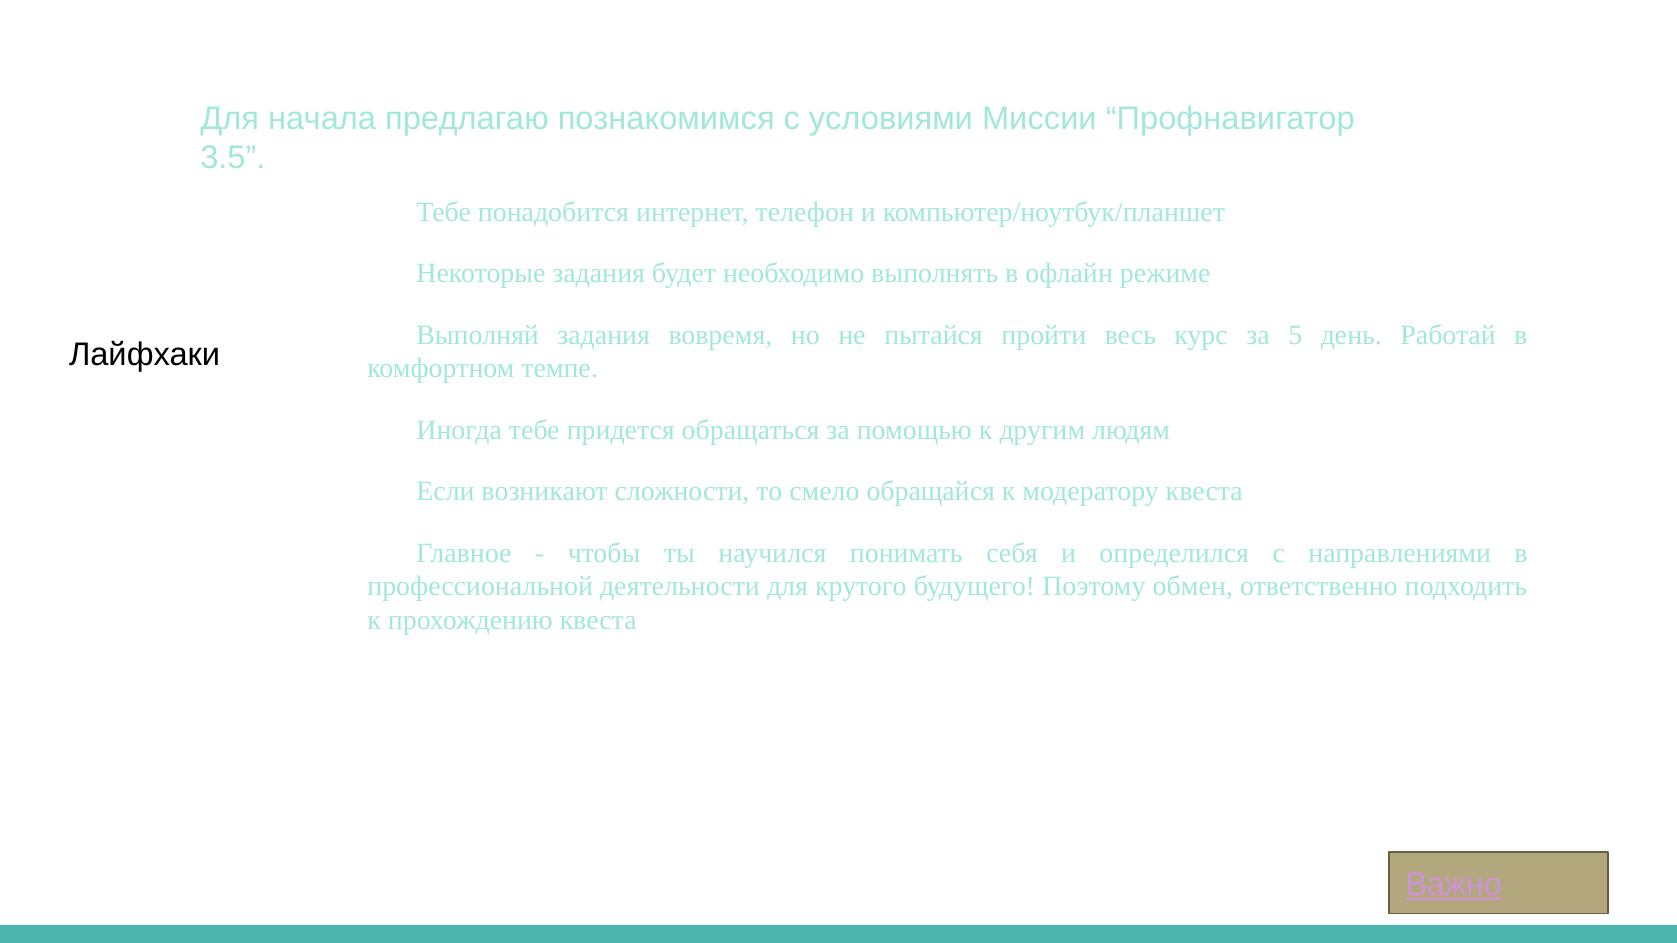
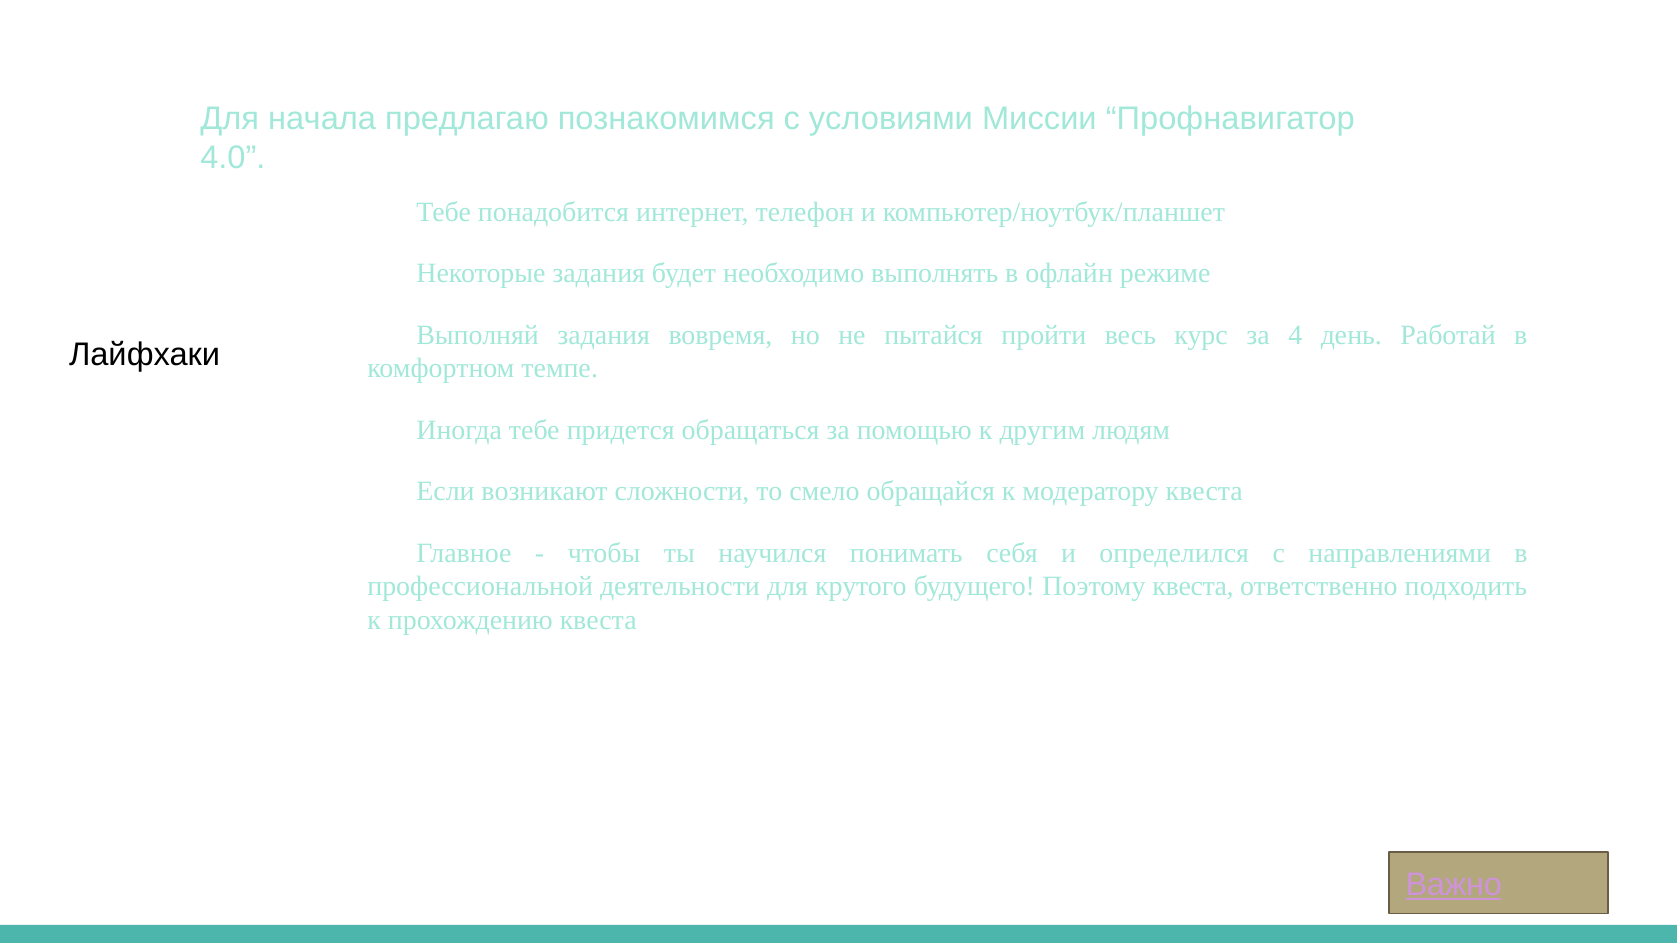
3.5: 3.5 -> 4.0 (233, 158)
5: 5 -> 4 (1295, 335)
Поэтому обмен: обмен -> квеста (1193, 587)
